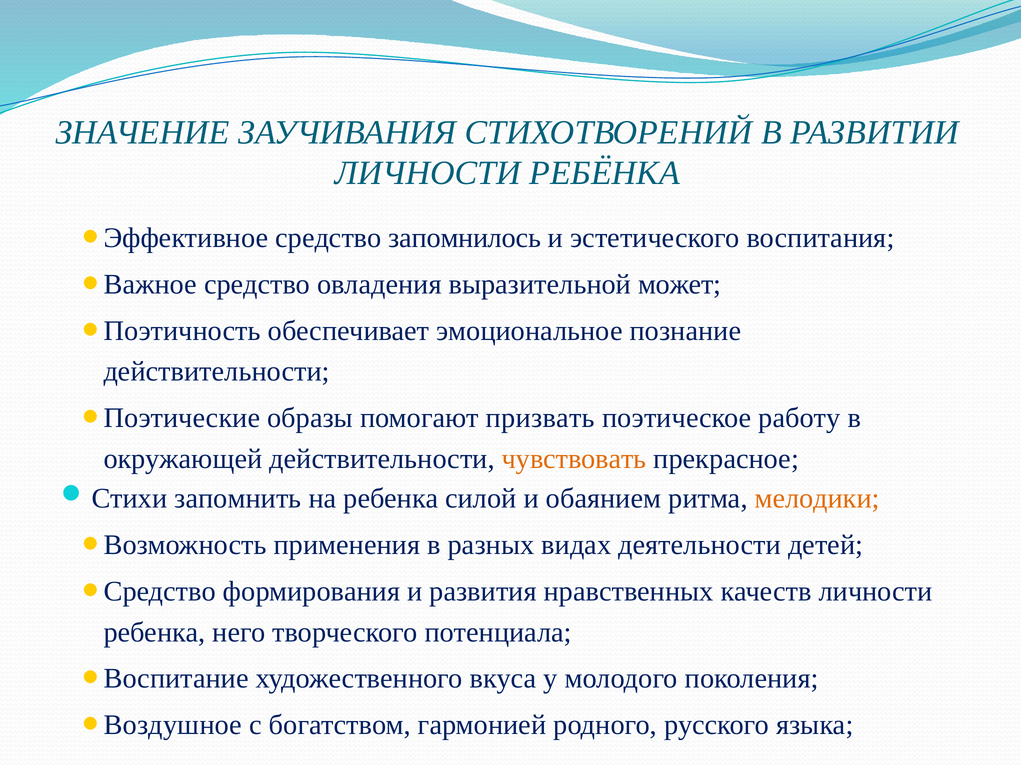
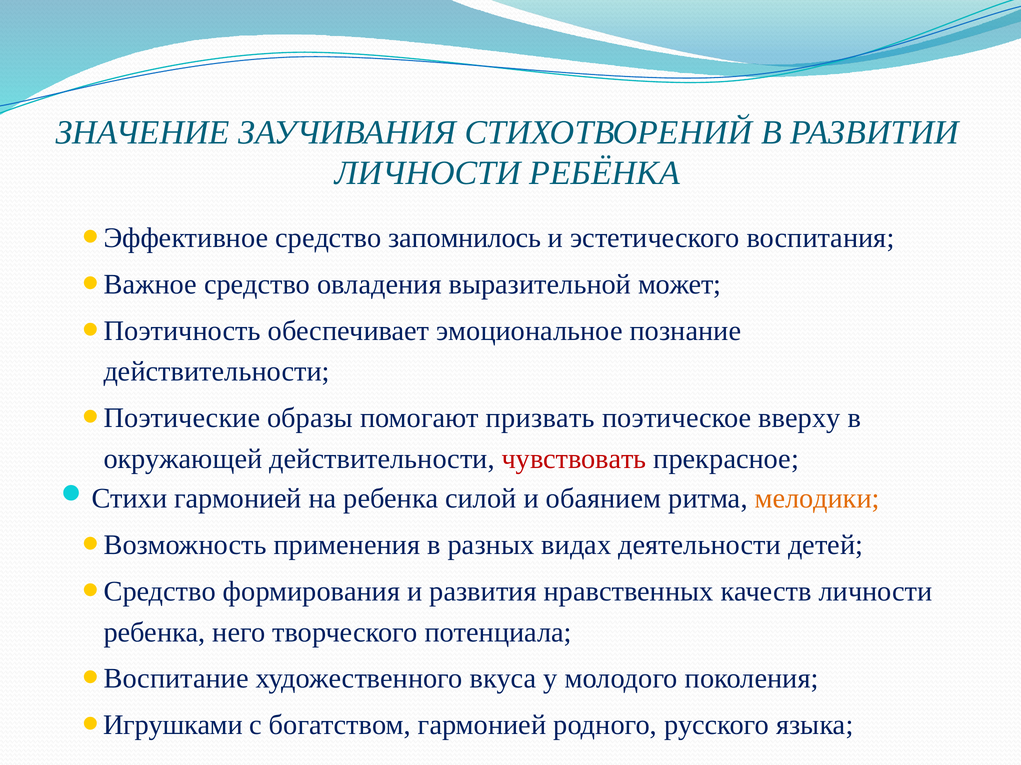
работу: работу -> вверху (800, 418)
чувствовать colour: orange -> red (574, 459)
запомнить: запомнить -> гармонией (238, 499)
Воздушное: Воздушное -> Игрушками (173, 726)
